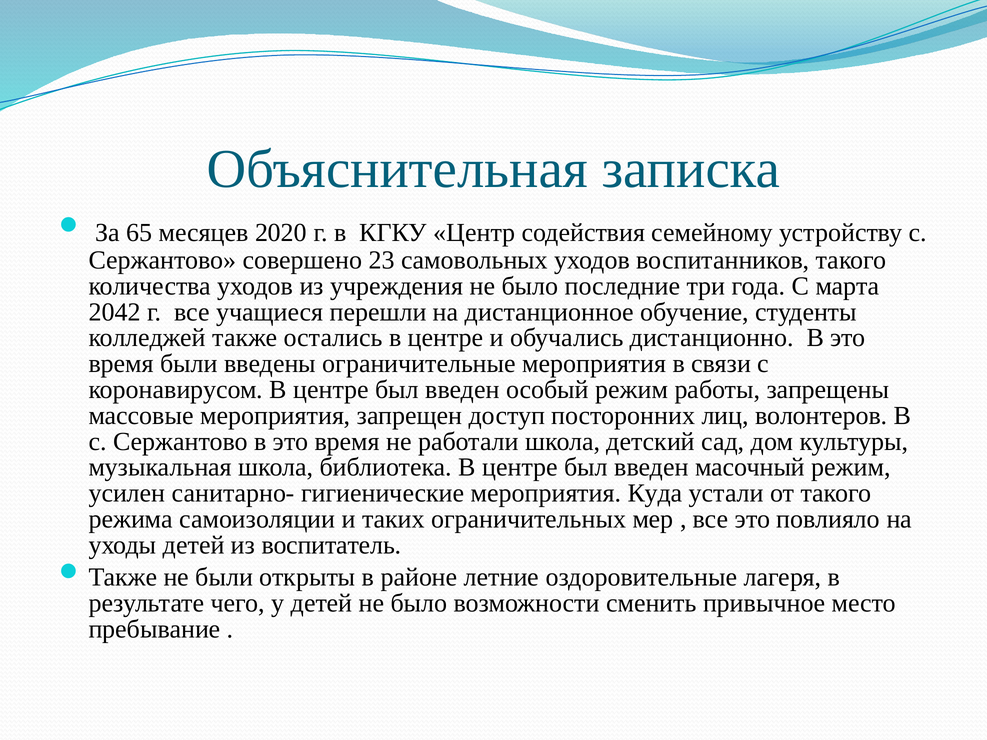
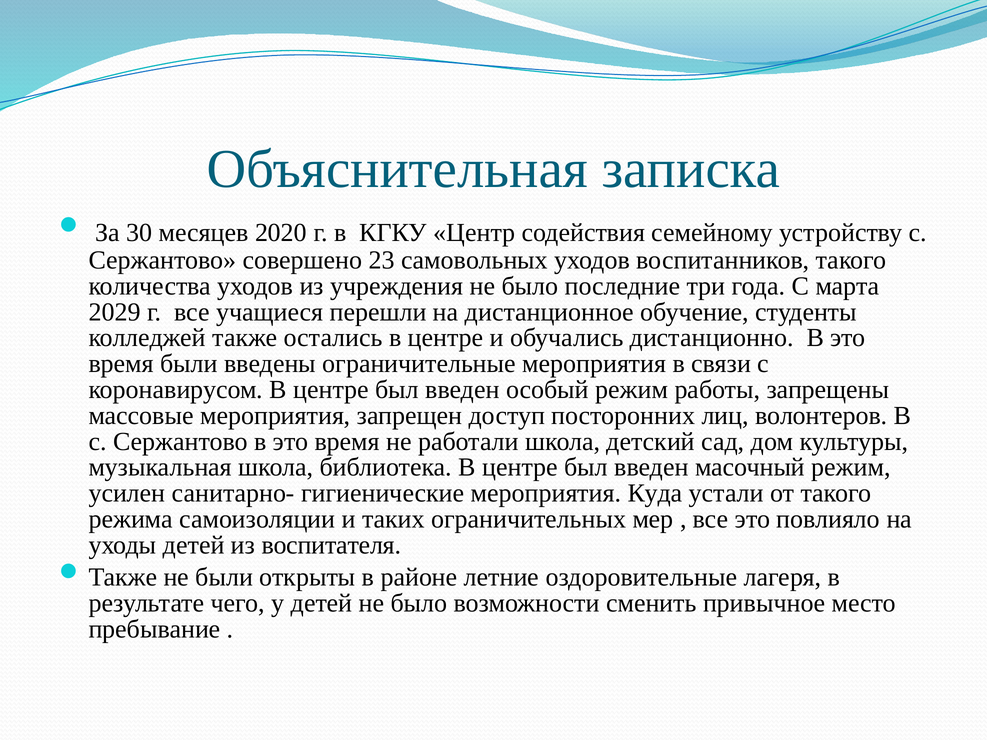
65: 65 -> 30 (139, 233)
2042: 2042 -> 2029 (115, 312)
воспитатель: воспитатель -> воспитателя (331, 545)
